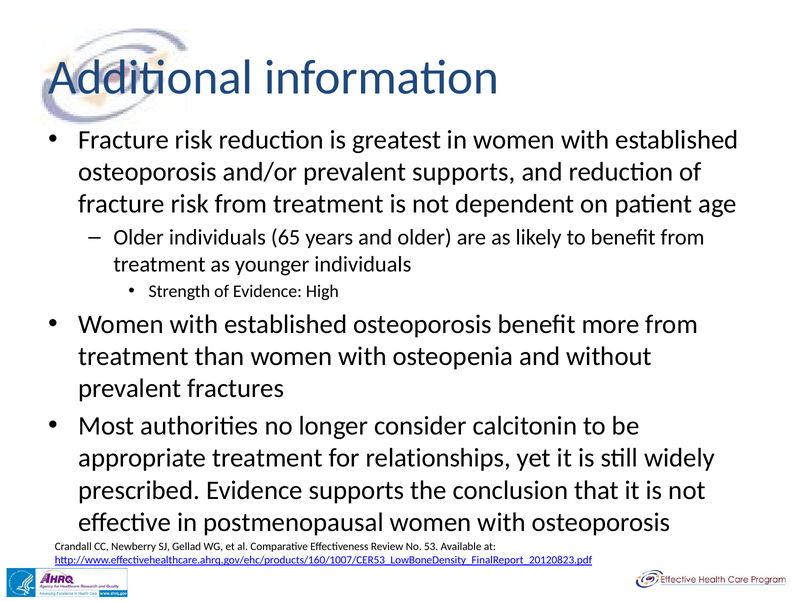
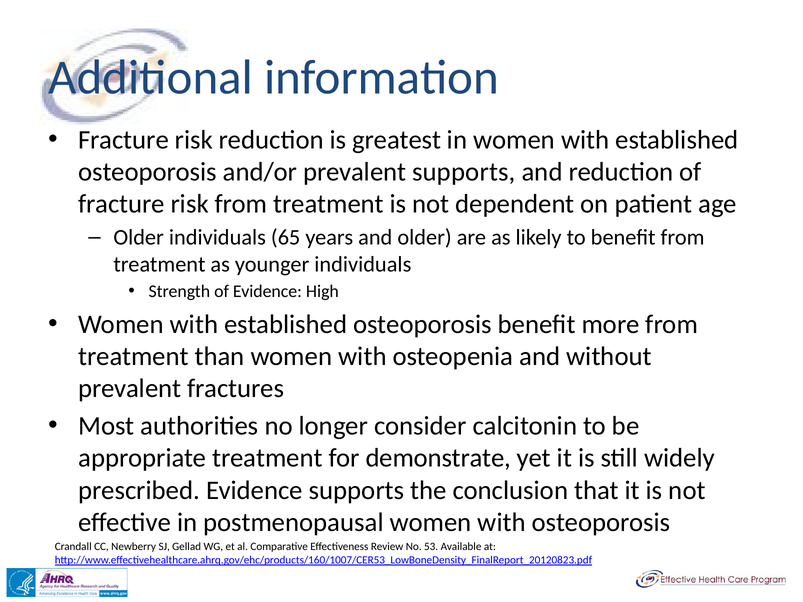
relationships: relationships -> demonstrate (438, 458)
